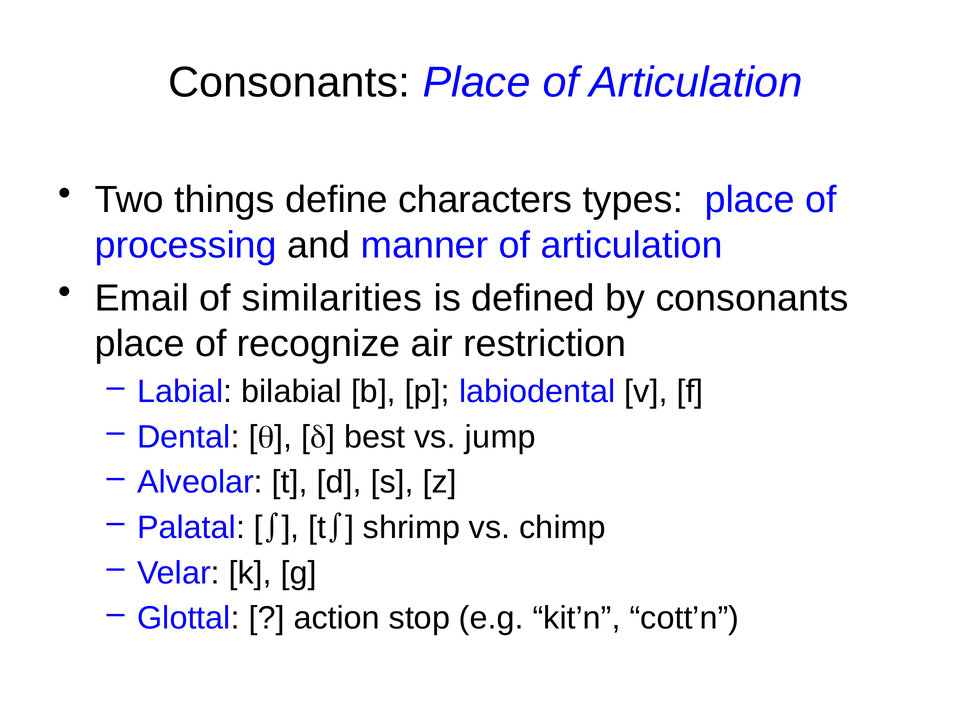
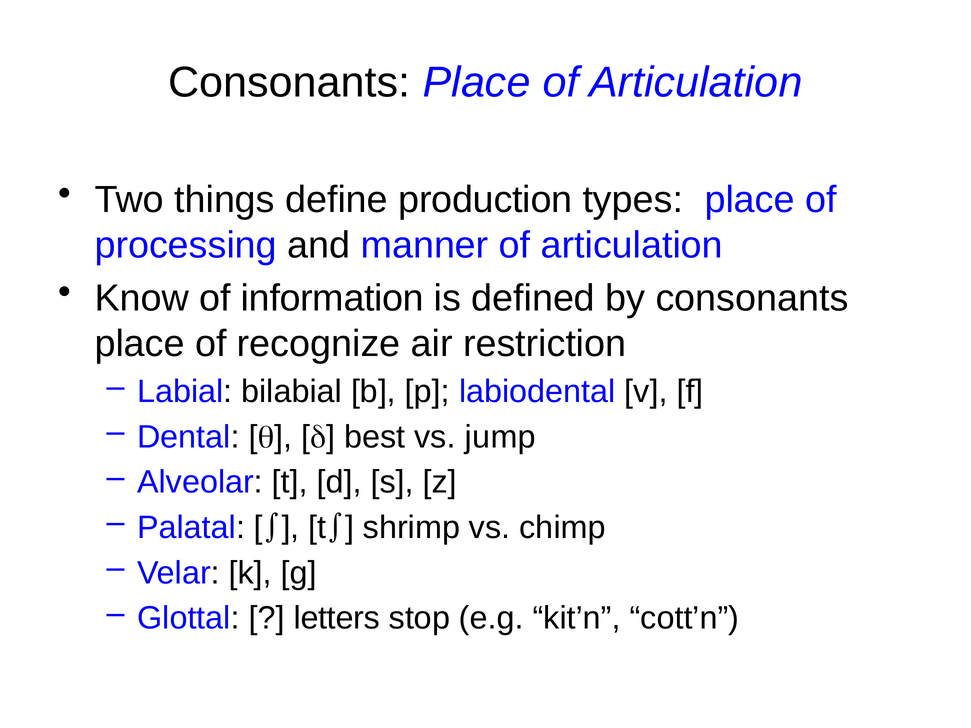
characters: characters -> production (485, 200)
Email: Email -> Know (142, 298)
similarities: similarities -> information (332, 298)
action: action -> letters (337, 618)
